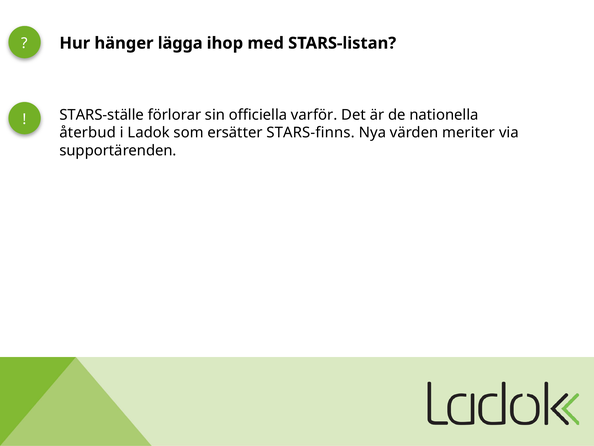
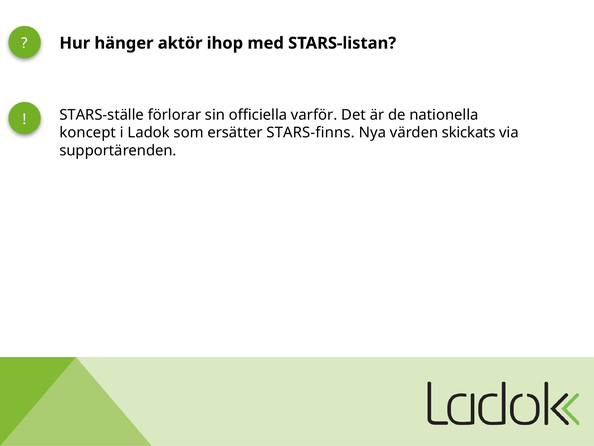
lägga: lägga -> aktör (180, 43)
återbud: återbud -> koncept (88, 133)
meriter: meriter -> skickats (469, 133)
